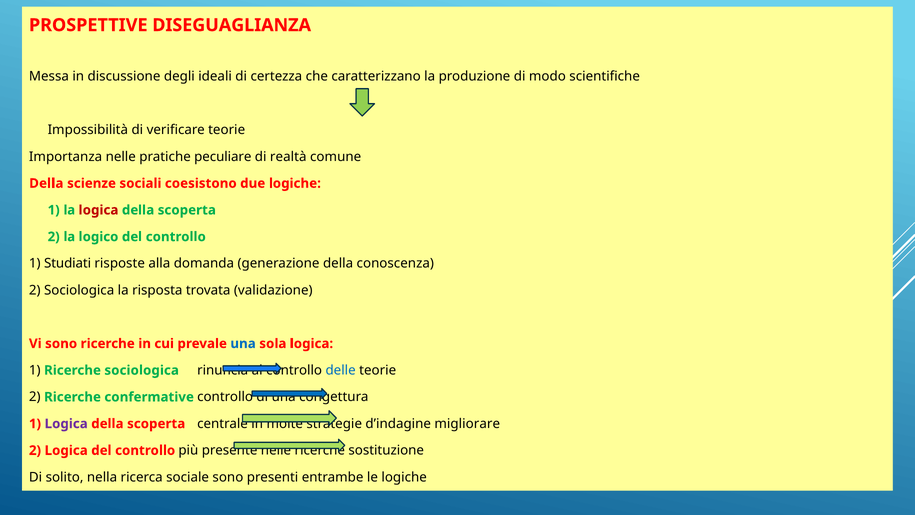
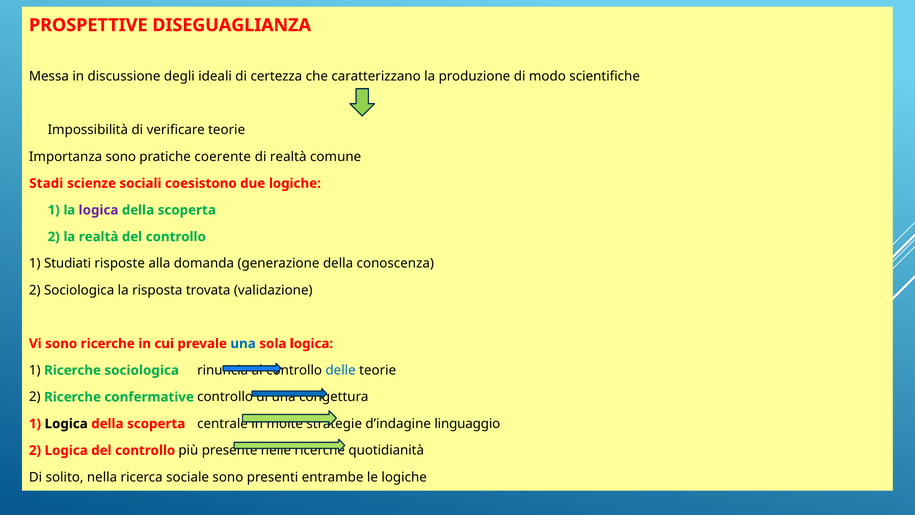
Importanza nelle: nelle -> sono (121, 157)
peculiare: peculiare -> coerente (223, 157)
Della: Della -> Stadi (46, 183)
logica colour: red -> purple (99, 210)
la logico: logico -> realtà (99, 237)
Logica colour: purple -> black (66, 423)
migliorare: migliorare -> linguaggio (467, 423)
sostituzione: sostituzione -> quotidianità (386, 450)
